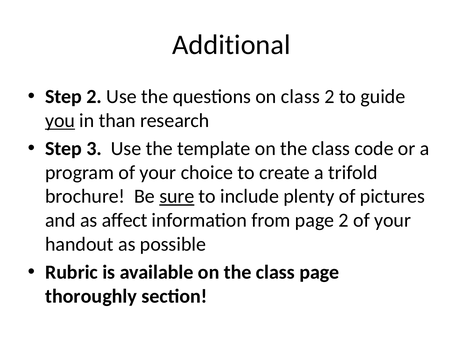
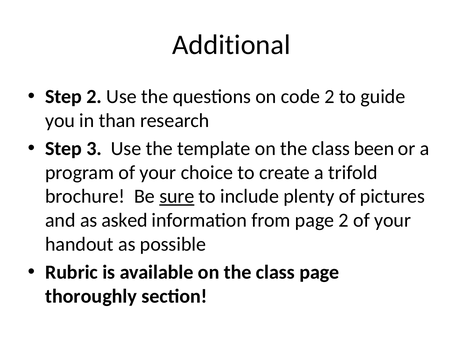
on class: class -> code (300, 97)
you underline: present -> none (60, 121)
code: code -> been (374, 149)
affect: affect -> asked (125, 220)
